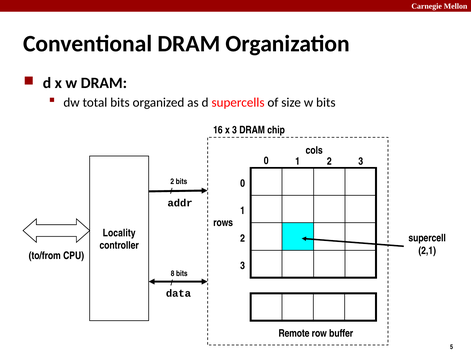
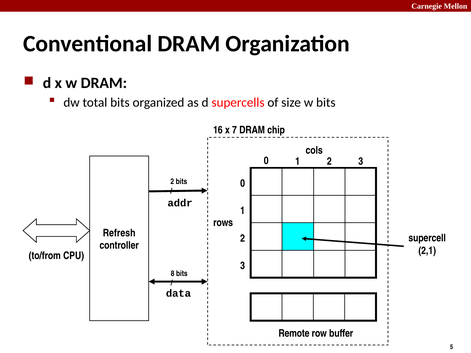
x 3: 3 -> 7 (235, 130)
Locality: Locality -> Refresh (119, 233)
